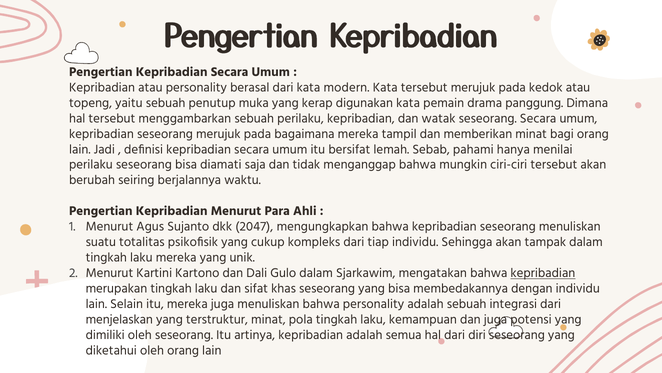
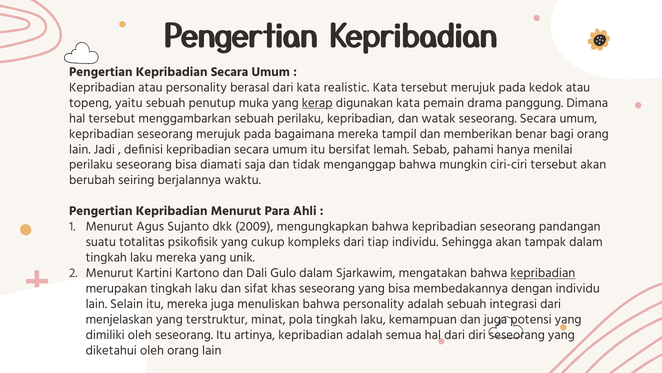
modern: modern -> realistic (347, 87)
kerap underline: none -> present (317, 103)
memberikan minat: minat -> benar (531, 134)
2047: 2047 -> 2009 (254, 226)
seseorang menuliskan: menuliskan -> pandangan (570, 226)
